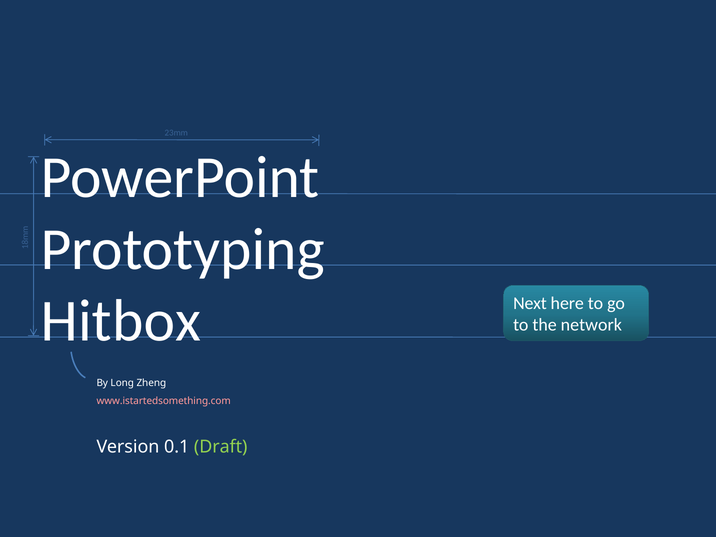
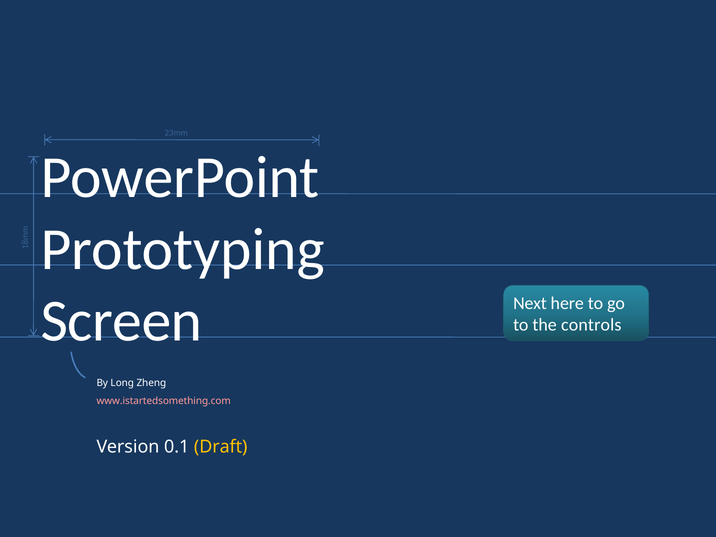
Hitbox: Hitbox -> Screen (121, 321)
network: network -> controls (591, 325)
Draft colour: light green -> yellow (221, 447)
